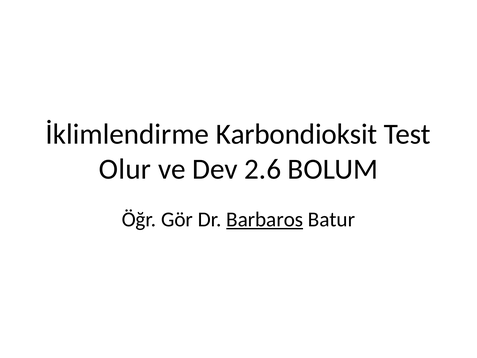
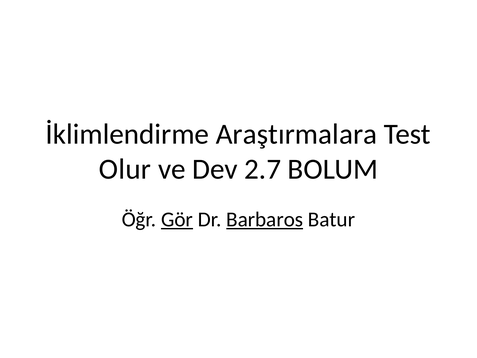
Karbondioksit: Karbondioksit -> Araştırmalara (296, 134)
2.6: 2.6 -> 2.7 (263, 169)
Gör underline: none -> present (177, 219)
